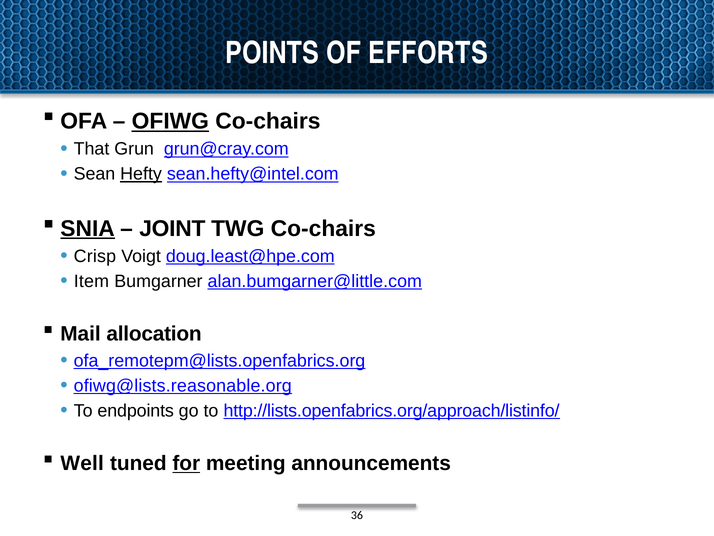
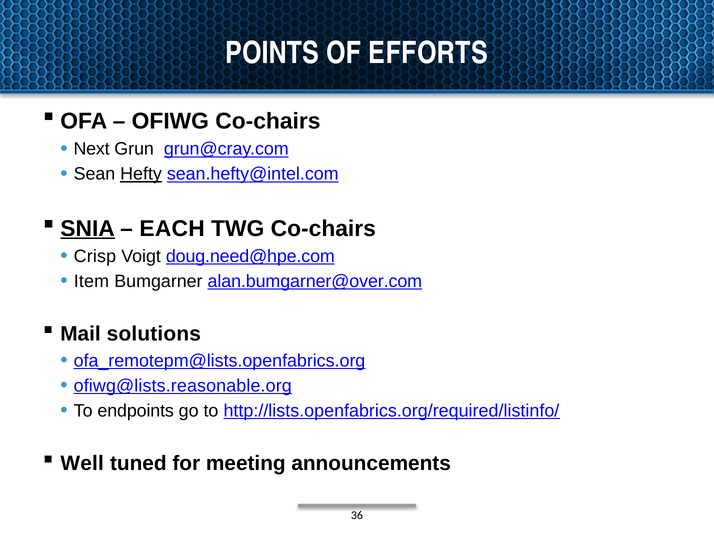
OFIWG underline: present -> none (170, 121)
That: That -> Next (92, 149)
JOINT: JOINT -> EACH (172, 228)
doug.least@hpe.com: doug.least@hpe.com -> doug.need@hpe.com (250, 256)
alan.bumgarner@little.com: alan.bumgarner@little.com -> alan.bumgarner@over.com (315, 281)
allocation: allocation -> solutions (154, 334)
http://lists.openfabrics.org/approach/listinfo/: http://lists.openfabrics.org/approach/listinfo/ -> http://lists.openfabrics.org/required/listinfo/ (391, 410)
for underline: present -> none (186, 463)
